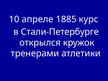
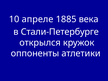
курс: курс -> века (89, 19)
тренерами: тренерами -> оппоненты (35, 53)
